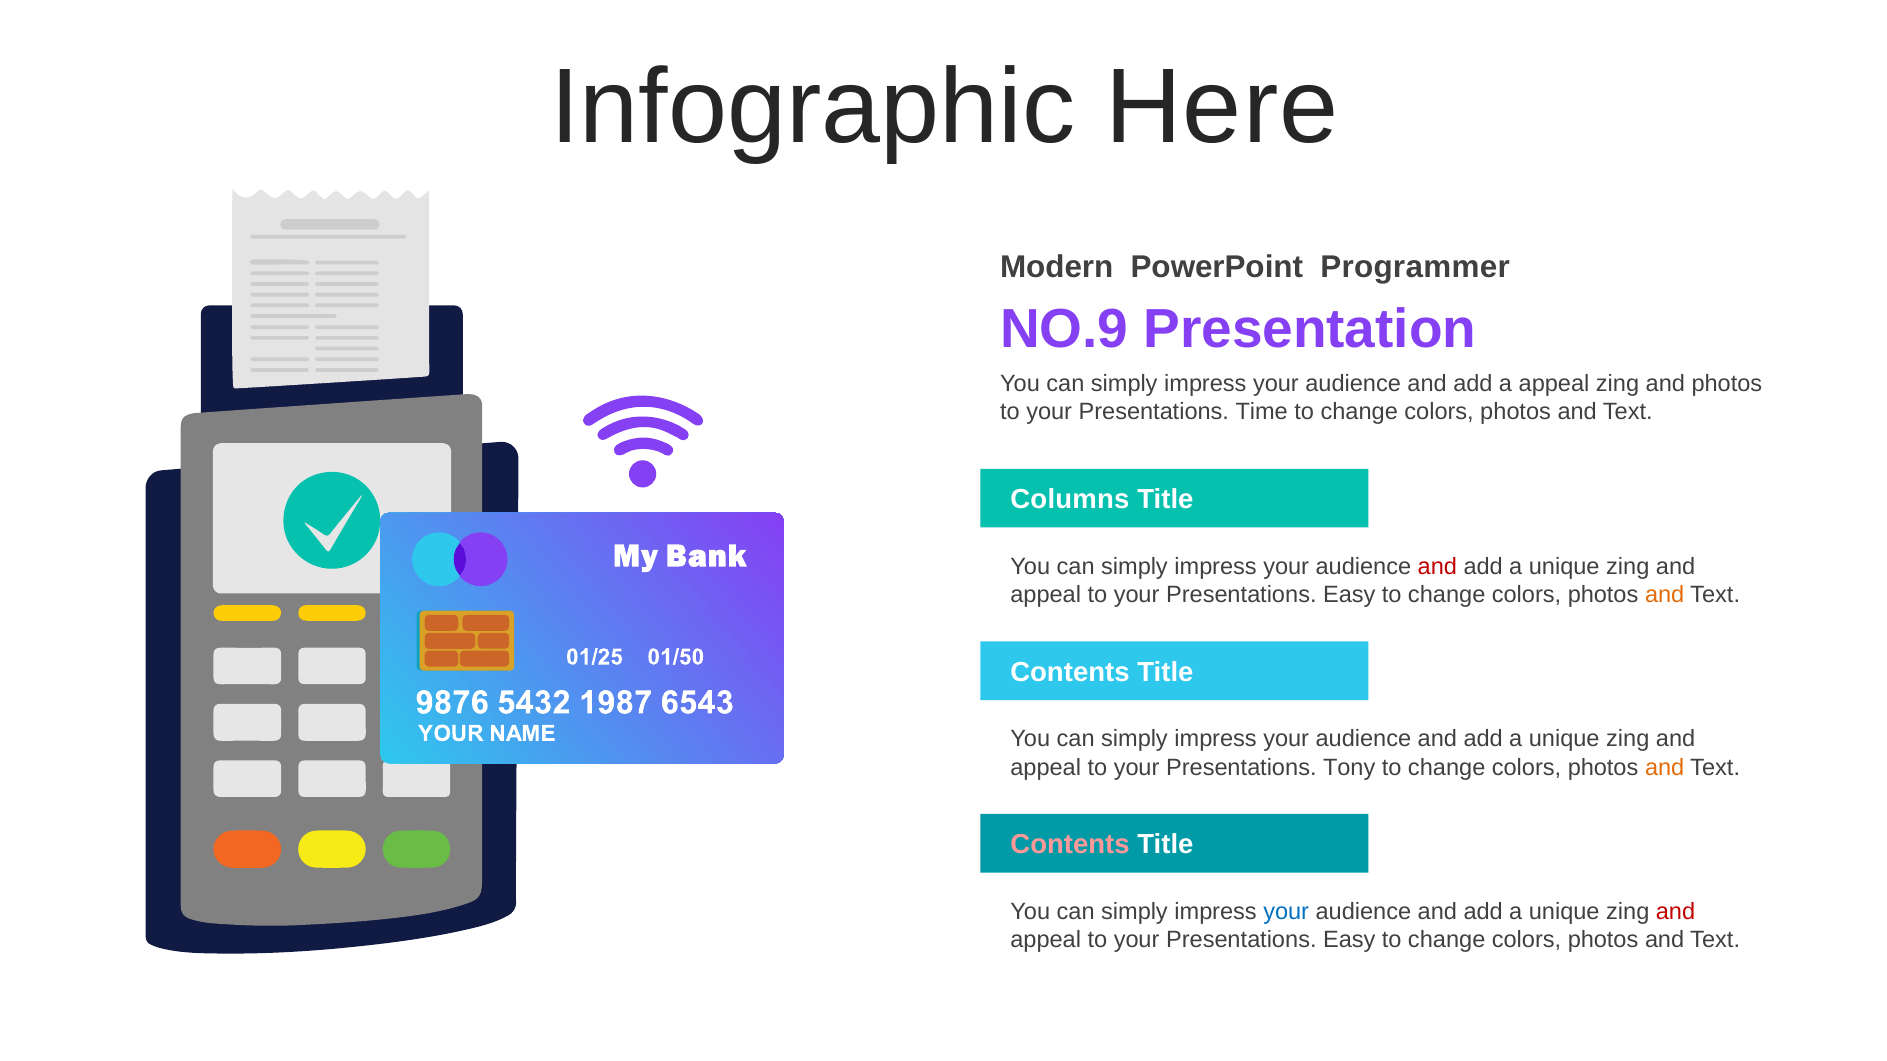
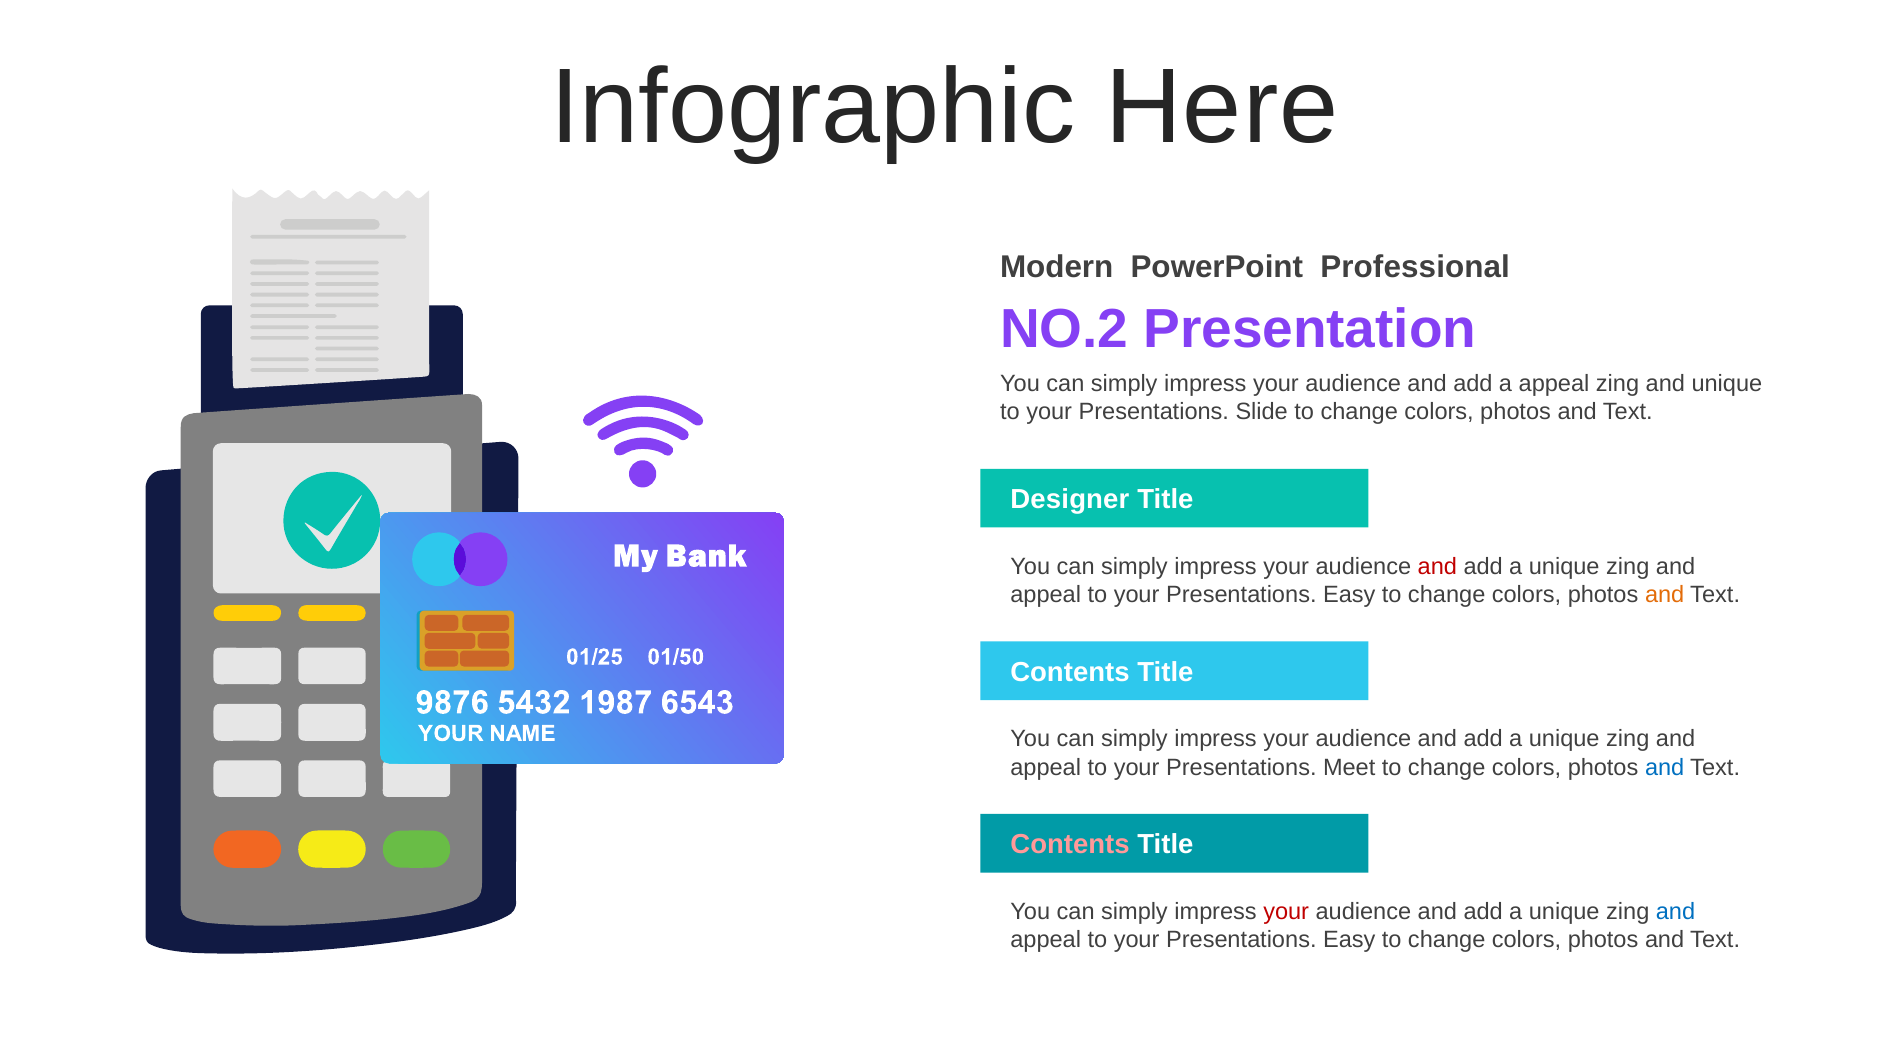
Programmer: Programmer -> Professional (1415, 268)
NO.9: NO.9 -> NO.2 (1064, 330)
and photos: photos -> unique (1727, 384)
Time: Time -> Slide (1262, 412)
Columns: Columns -> Designer (1070, 500)
Tony: Tony -> Meet (1349, 768)
and colour: orange -> blue (1665, 768)
your colour: blue -> red (1286, 912)
and colour: red -> blue (1676, 912)
